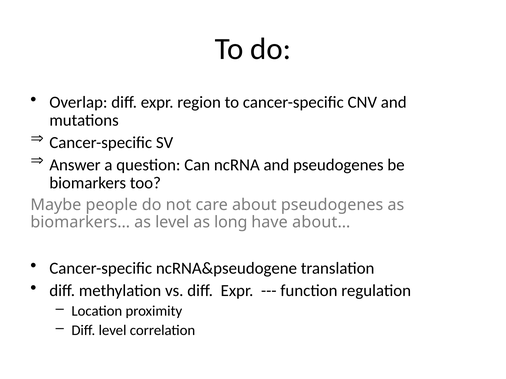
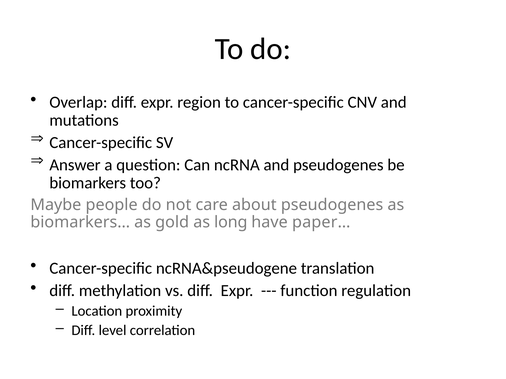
as level: level -> gold (172, 222)
about…: about… -> paper… (321, 222)
